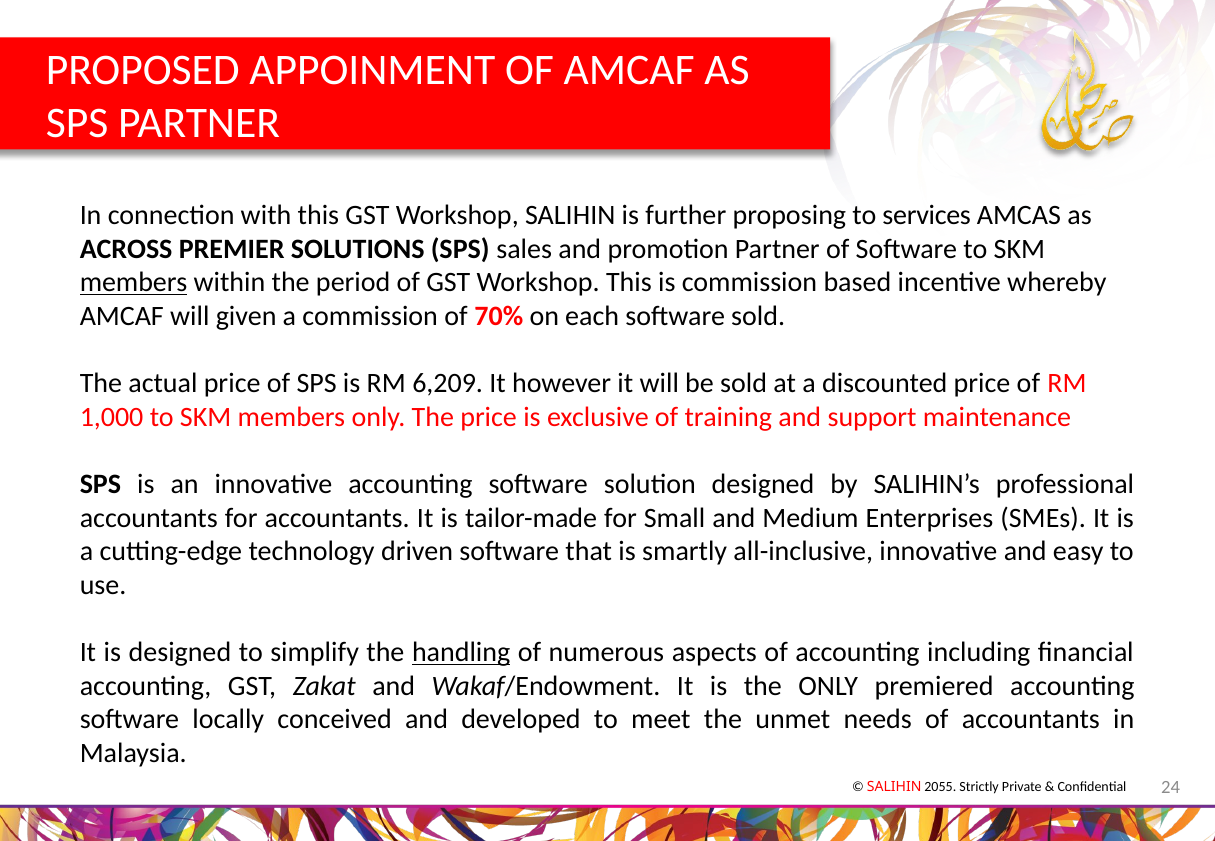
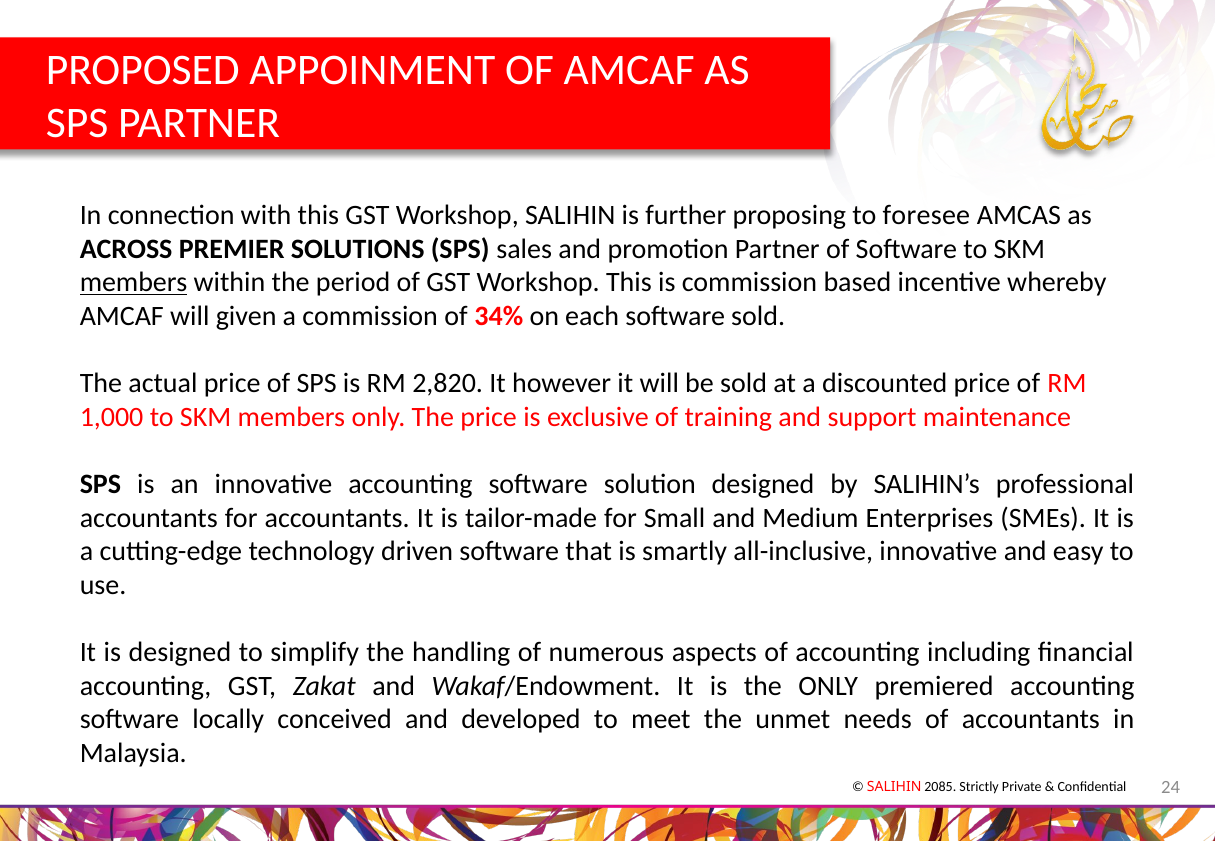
services: services -> foresee (926, 215)
70%: 70% -> 34% (499, 316)
6,209: 6,209 -> 2,820 (448, 383)
handling underline: present -> none (461, 653)
2055: 2055 -> 2085 (940, 787)
